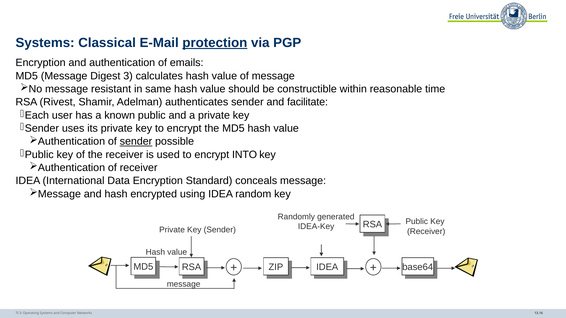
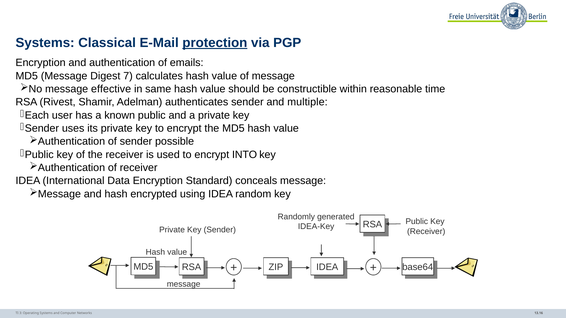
Digest 3: 3 -> 7 (128, 76)
resistant: resistant -> effective (111, 89)
facilitate: facilitate -> multiple (307, 102)
sender underline: present -> none (136, 142)
